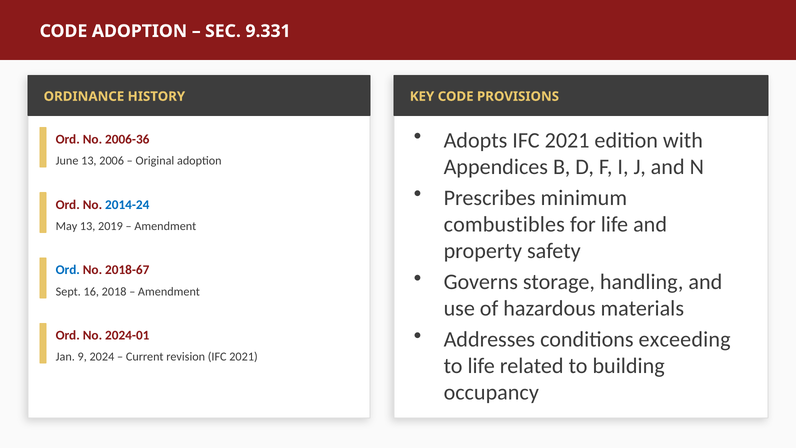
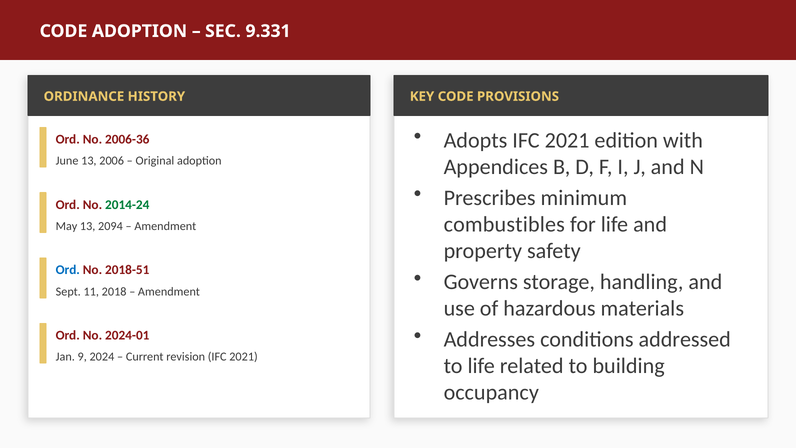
2014-24 colour: blue -> green (127, 205)
2019: 2019 -> 2094 (110, 226)
2018-67: 2018-67 -> 2018-51 (127, 270)
16: 16 -> 11 (91, 291)
exceeding: exceeding -> addressed (685, 339)
